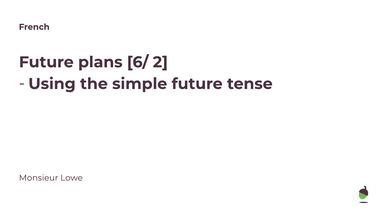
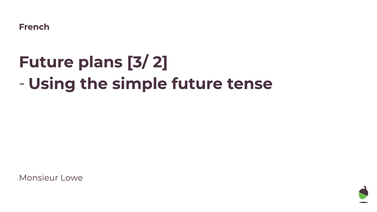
6/: 6/ -> 3/ (138, 62)
